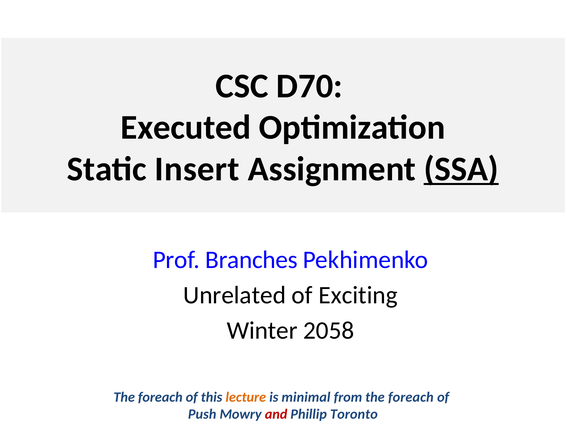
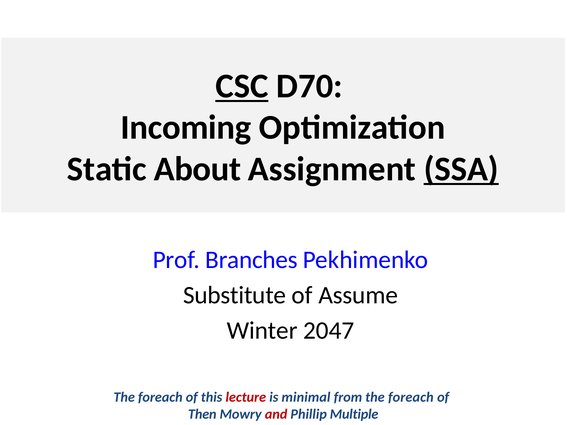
CSC underline: none -> present (242, 86)
Executed: Executed -> Incoming (186, 128)
Insert: Insert -> About (197, 169)
Unrelated: Unrelated -> Substitute (235, 295)
Exciting: Exciting -> Assume (358, 295)
2058: 2058 -> 2047 (329, 331)
lecture colour: orange -> red (246, 397)
Push: Push -> Then (202, 414)
Toronto: Toronto -> Multiple (354, 414)
